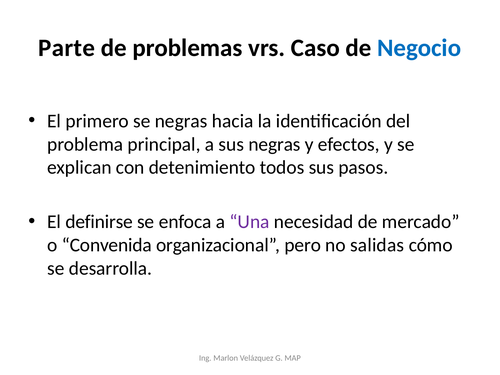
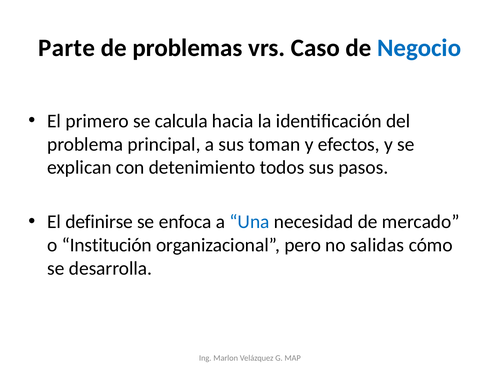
se negras: negras -> calcula (181, 121)
sus negras: negras -> toman (274, 144)
Una colour: purple -> blue (250, 222)
Convenida: Convenida -> Institución (107, 245)
